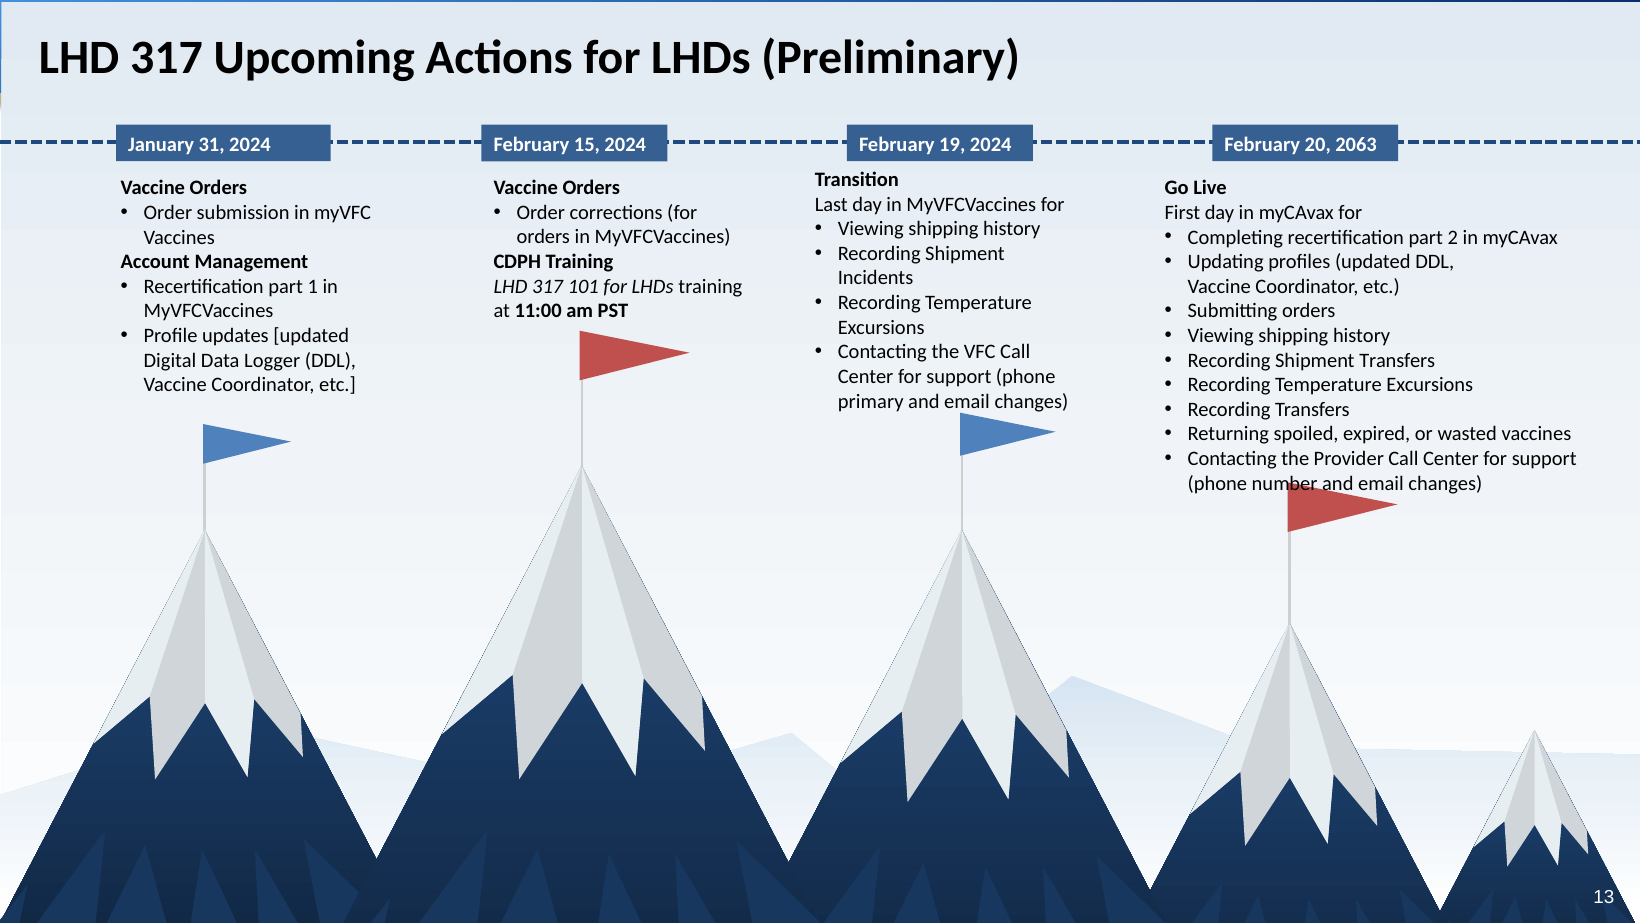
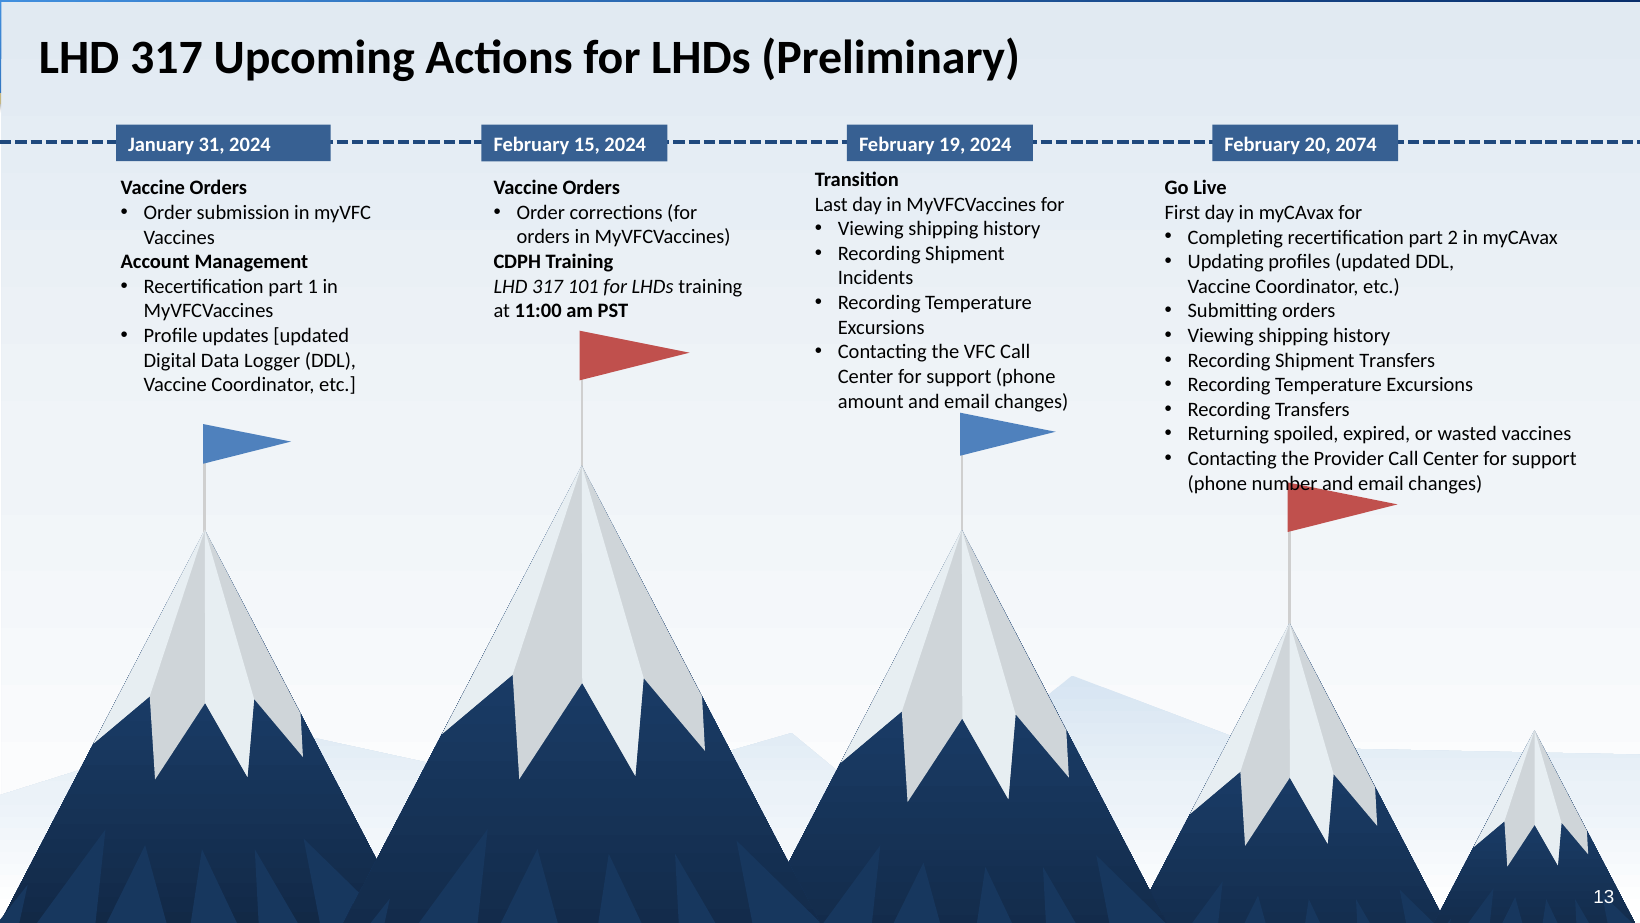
2063: 2063 -> 2074 (1356, 144)
primary: primary -> amount (871, 401)
